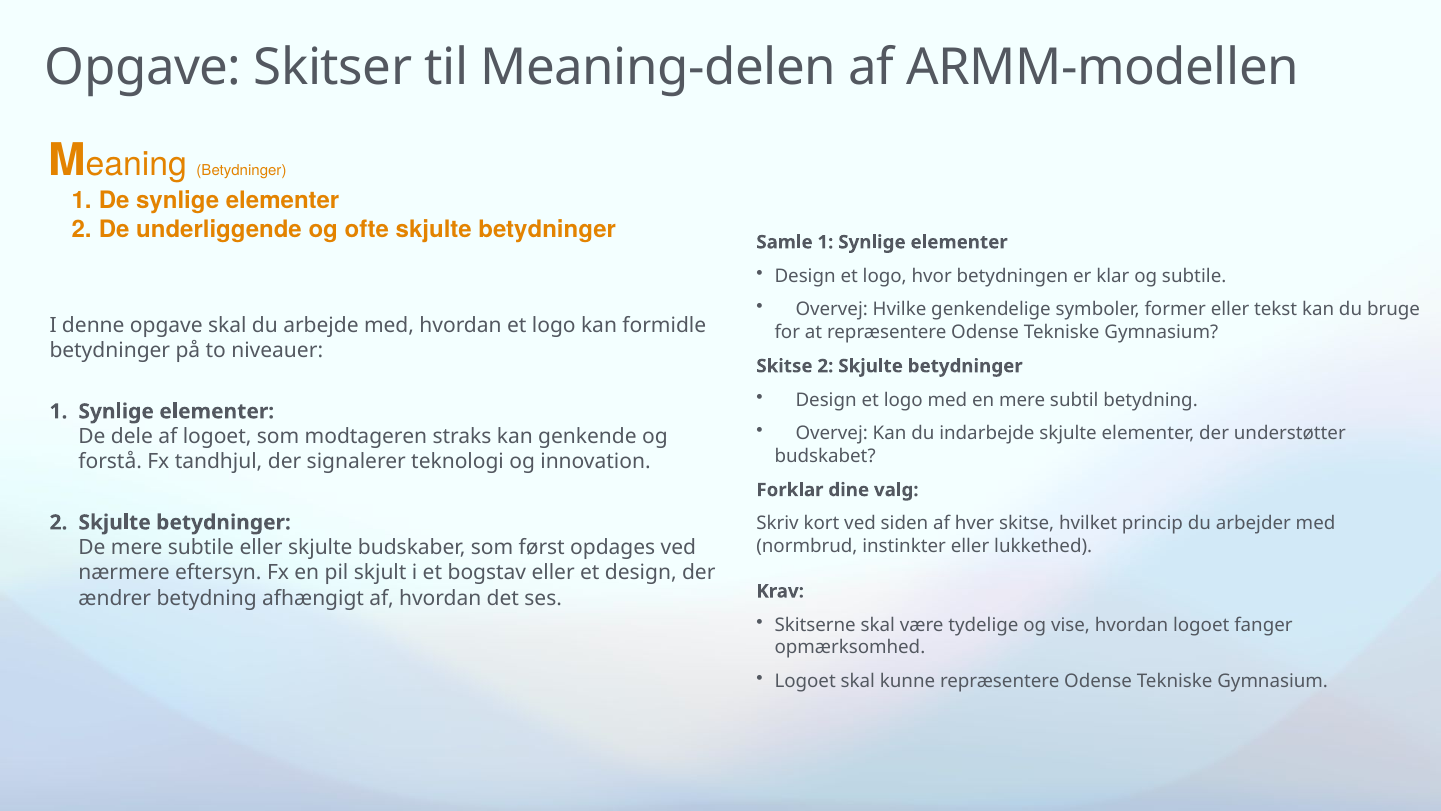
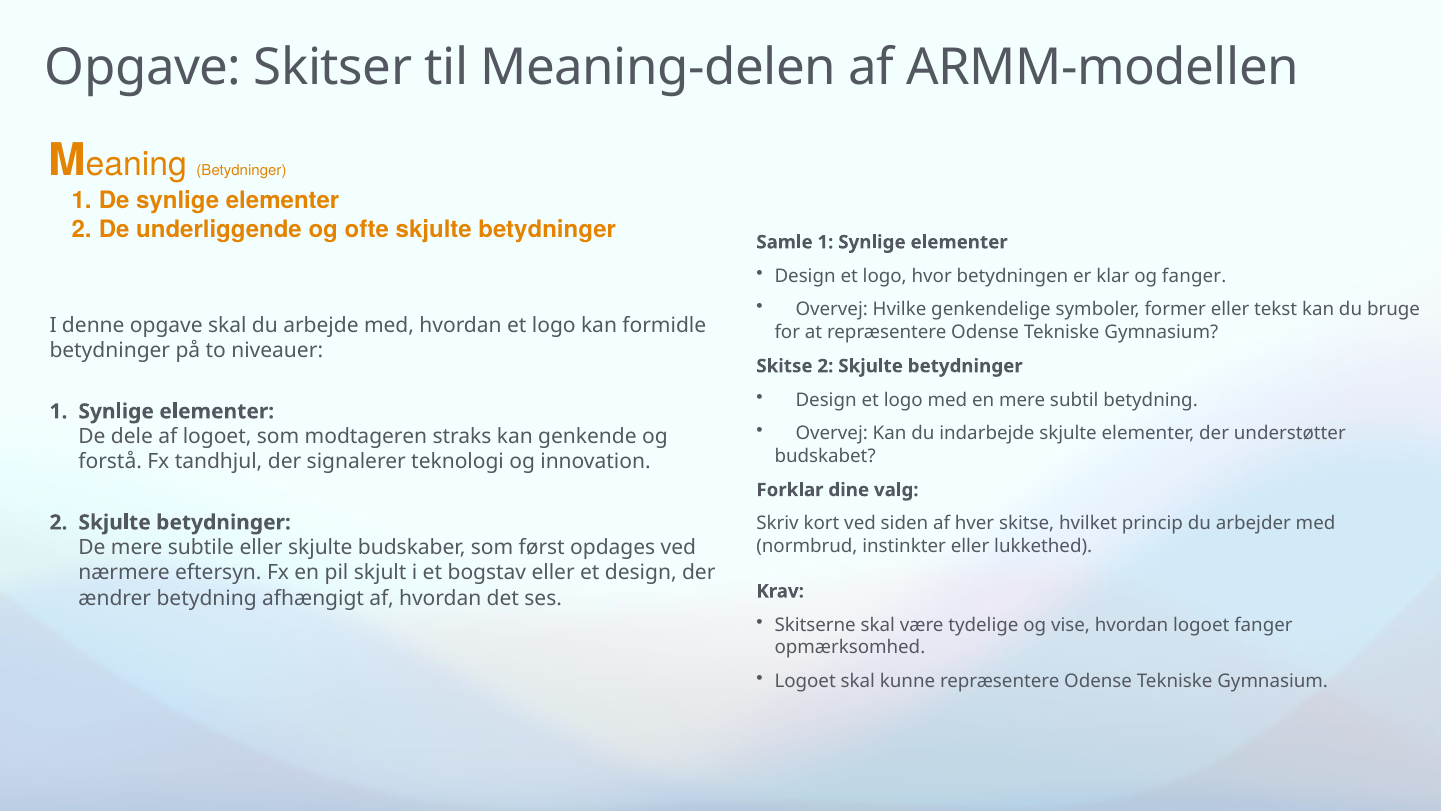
og subtile: subtile -> fanger (1194, 276)
